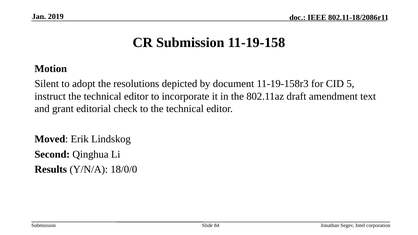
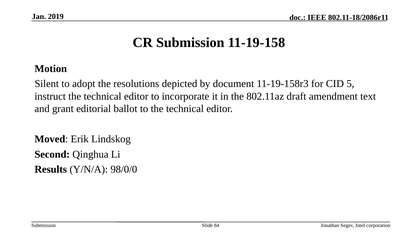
check: check -> ballot (126, 109)
18/0/0: 18/0/0 -> 98/0/0 (124, 169)
